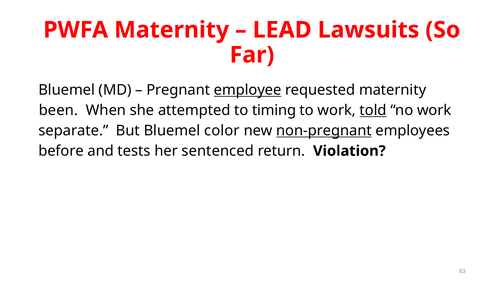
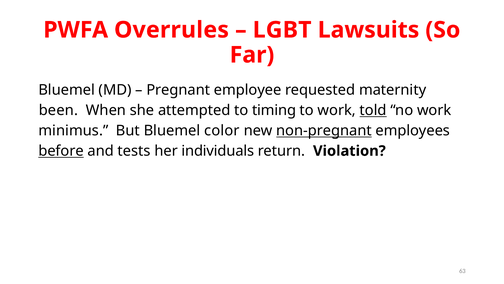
PWFA Maternity: Maternity -> Overrules (172, 30)
LEAD: LEAD -> LGBT (282, 30)
employee underline: present -> none (248, 90)
separate: separate -> minimus (73, 130)
before underline: none -> present (61, 151)
sentenced: sentenced -> individuals (218, 151)
